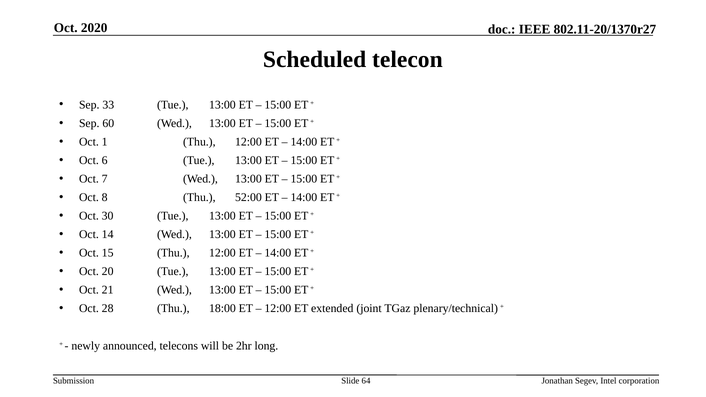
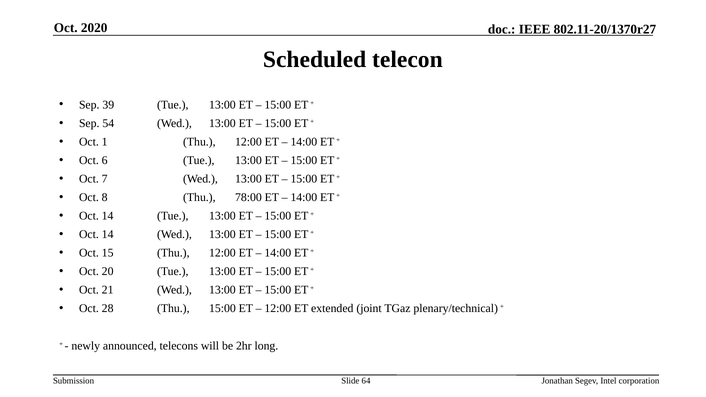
33: 33 -> 39 (108, 105)
60: 60 -> 54 (108, 123)
52:00: 52:00 -> 78:00 (248, 197)
30: 30 -> 14 (108, 216)
Thu 18:00: 18:00 -> 15:00 (222, 309)
